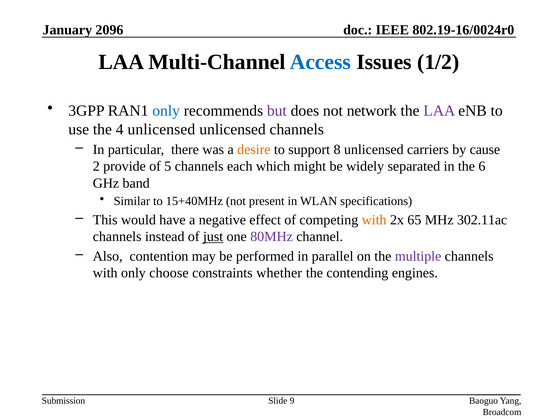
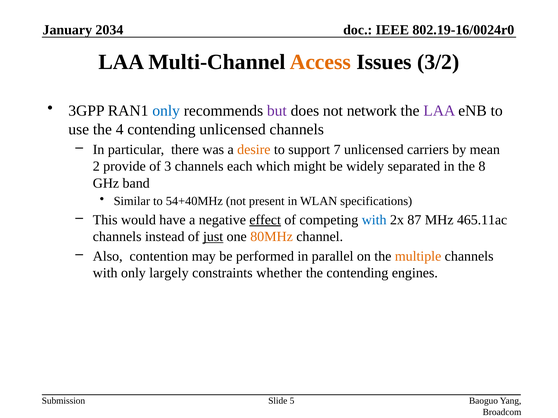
2096: 2096 -> 2034 (109, 30)
Access colour: blue -> orange (320, 62)
1/2: 1/2 -> 3/2 (438, 62)
4 unlicensed: unlicensed -> contending (161, 129)
8: 8 -> 7 (337, 150)
cause: cause -> mean (485, 150)
5: 5 -> 3 (168, 167)
6: 6 -> 8 (482, 167)
15+40MHz: 15+40MHz -> 54+40MHz (194, 201)
effect underline: none -> present (265, 220)
with colour: orange -> blue (374, 220)
65: 65 -> 87 (414, 220)
302.11ac: 302.11ac -> 465.11ac (482, 220)
80MHz colour: purple -> orange (272, 237)
multiple colour: purple -> orange (418, 256)
choose: choose -> largely (169, 273)
9: 9 -> 5 (292, 401)
